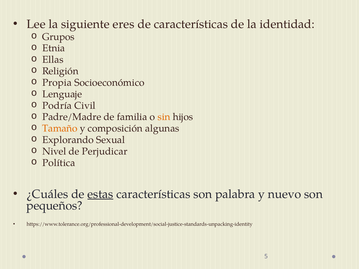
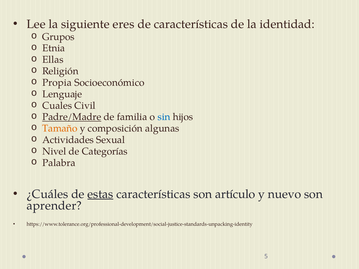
Podría: Podría -> Cuales (57, 106)
Padre/Madre underline: none -> present (72, 117)
sin colour: orange -> blue (164, 117)
Explorando: Explorando -> Actividades (68, 140)
Perjudicar: Perjudicar -> Categorías (105, 151)
Política: Política -> Palabra (59, 163)
palabra: palabra -> artículo (235, 194)
pequeños: pequeños -> aprender (54, 206)
